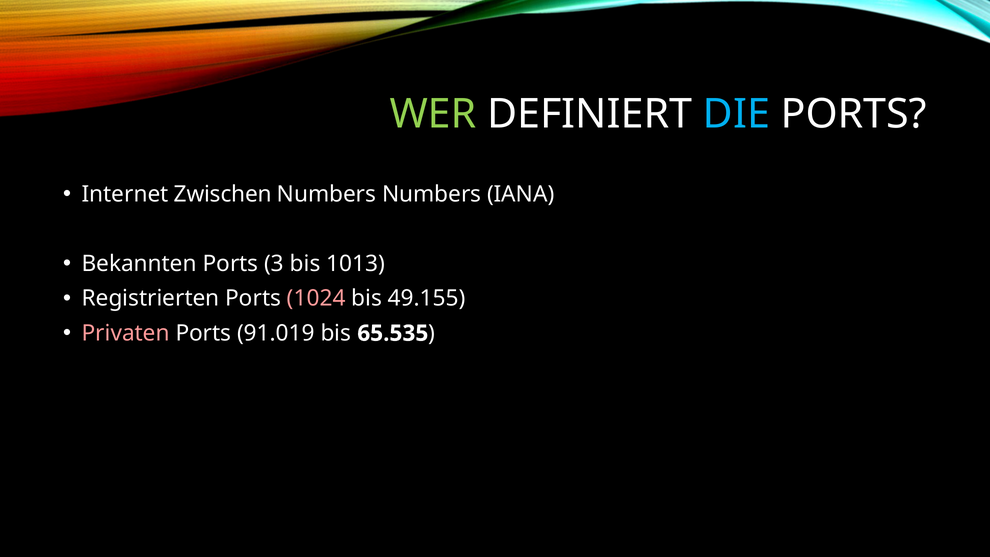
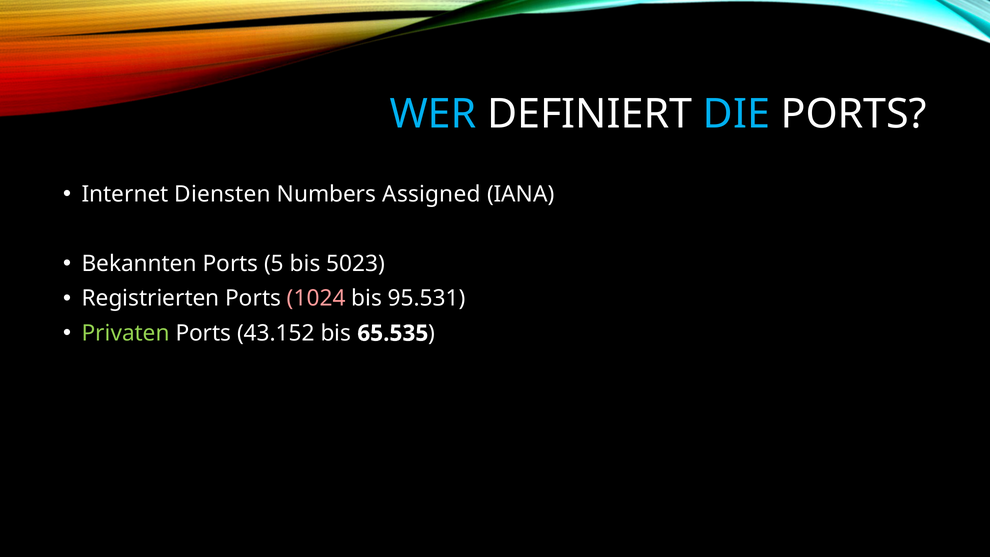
WER colour: light green -> light blue (433, 114)
Zwischen: Zwischen -> Diensten (223, 194)
Numbers Numbers: Numbers -> Assigned (431, 194)
3: 3 -> 5 (274, 264)
1013: 1013 -> 5023 (356, 264)
49.155: 49.155 -> 95.531 (427, 298)
Privaten colour: pink -> light green (126, 333)
91.019: 91.019 -> 43.152 (276, 333)
